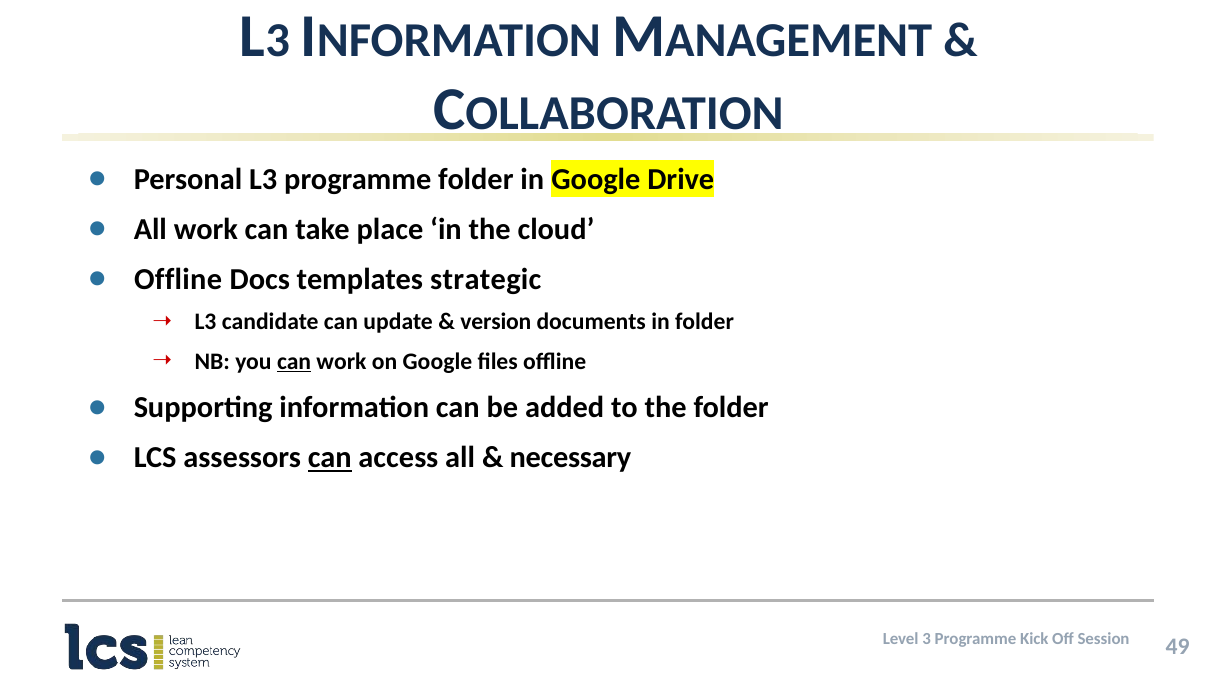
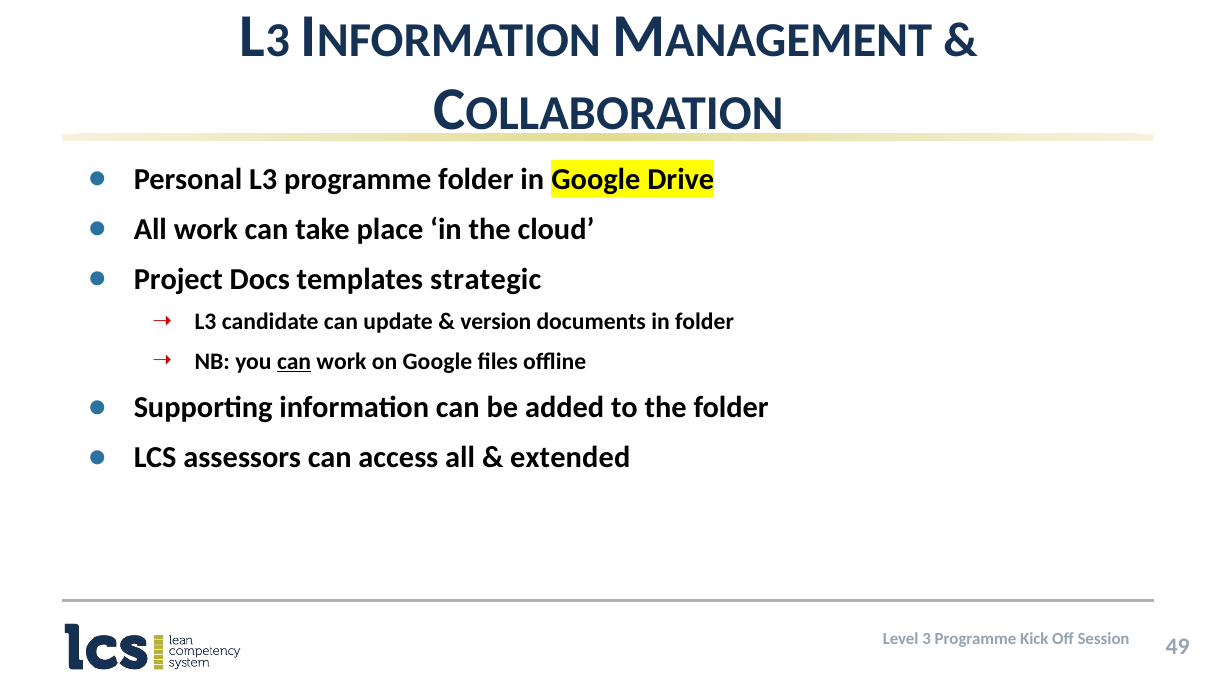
Offline: Offline -> Project (178, 279)
can underline: present -> none (330, 458)
necessary: necessary -> extended (570, 458)
